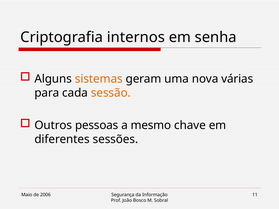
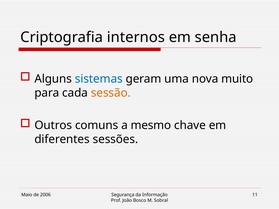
sistemas colour: orange -> blue (99, 79)
várias: várias -> muito (237, 79)
pessoas: pessoas -> comuns (97, 125)
